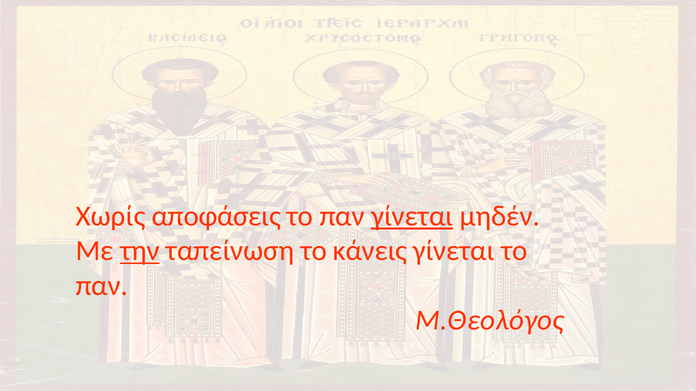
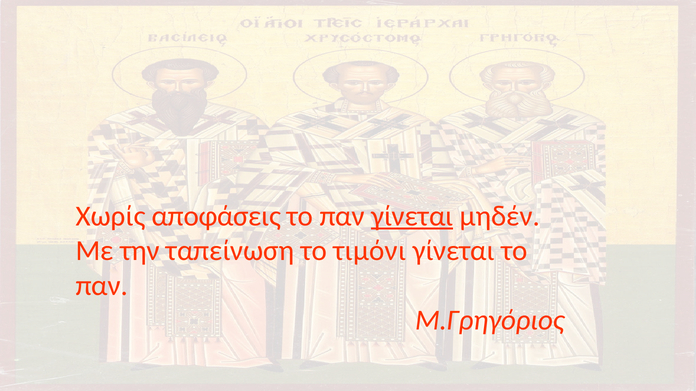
την underline: present -> none (140, 251)
κάνεις: κάνεις -> τιμόνι (370, 251)
Μ.Θεολόγος: Μ.Θεολόγος -> Μ.Γρηγόριος (490, 321)
